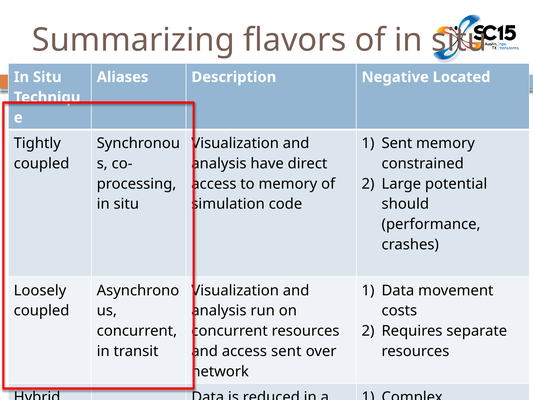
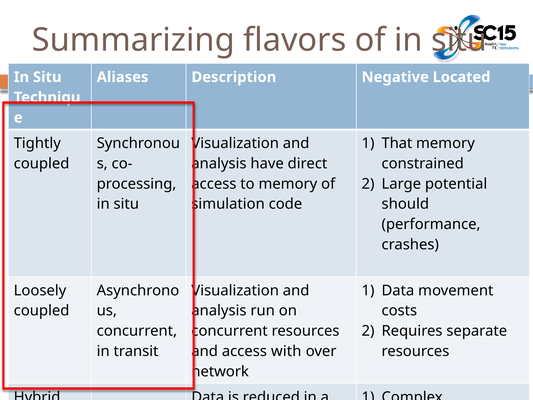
Sent: Sent -> That (397, 143)
access sent: sent -> with (286, 351)
